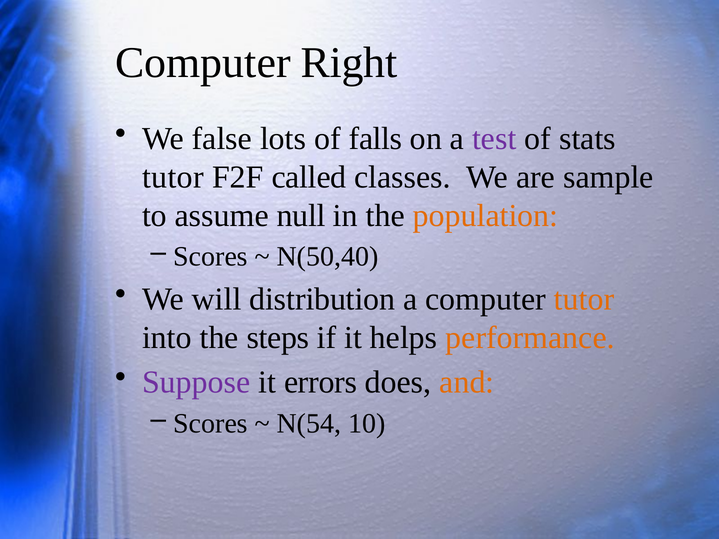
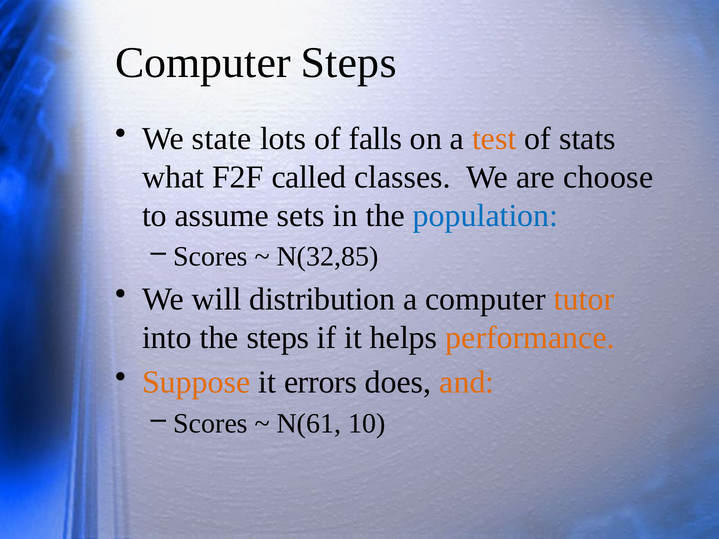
Computer Right: Right -> Steps (349, 63)
false: false -> state (222, 139)
test colour: purple -> orange (494, 139)
tutor: tutor -> what (173, 177)
sample: sample -> choose (608, 177)
null: null -> sets (301, 216)
population colour: orange -> blue (485, 216)
N(50,40: N(50,40 -> N(32,85 (328, 257)
Suppose colour: purple -> orange (196, 383)
N(54: N(54 -> N(61 (309, 424)
